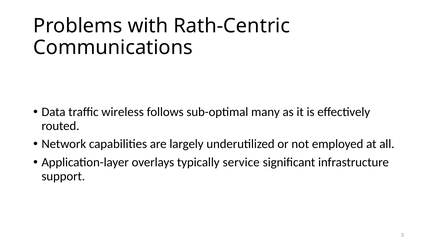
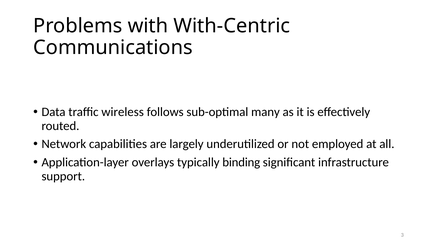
Rath-Centric: Rath-Centric -> With-Centric (232, 26)
service: service -> binding (241, 162)
